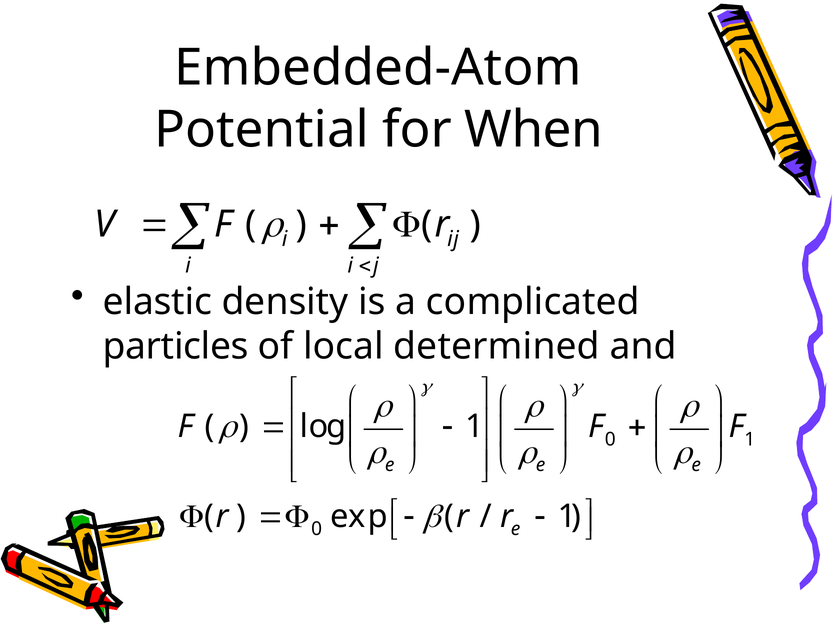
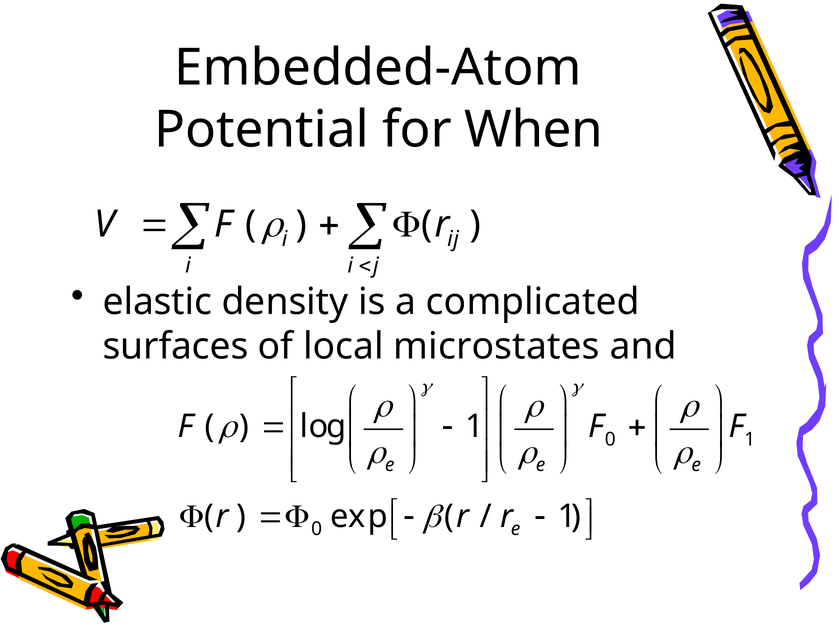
particles: particles -> surfaces (176, 346)
determined: determined -> microstates (497, 346)
